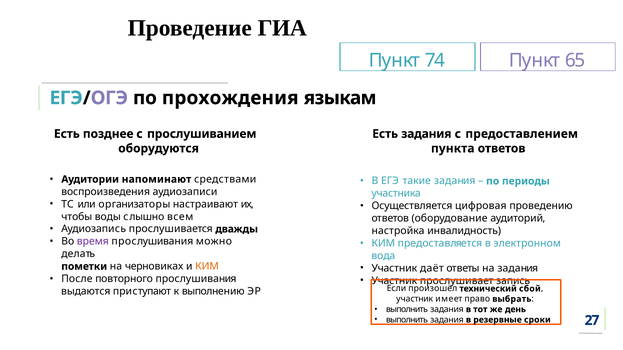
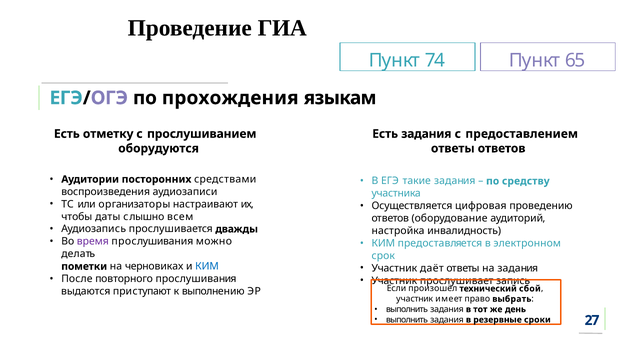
позднее: позднее -> отметку (108, 134)
пункта: пункта -> ответы (453, 149)
напоминают: напоминают -> посторонних (157, 179)
периоды: периоды -> средству (526, 181)
воды: воды -> даты (108, 217)
вода: вода -> срок (383, 256)
КИМ colour: orange -> blue (207, 267)
